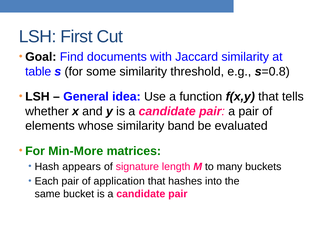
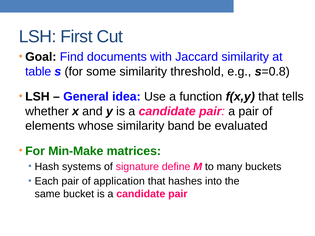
Min-More: Min-More -> Min-Make (76, 151)
appears: appears -> systems (82, 167)
length: length -> define (176, 167)
